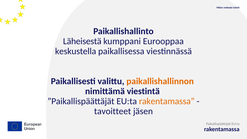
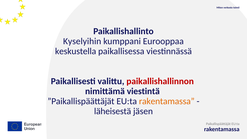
Läheisestä: Läheisestä -> Kyselyihin (82, 41)
paikallishallinnon colour: orange -> red (160, 81)
tavoitteet: tavoitteet -> läheisestä (113, 111)
